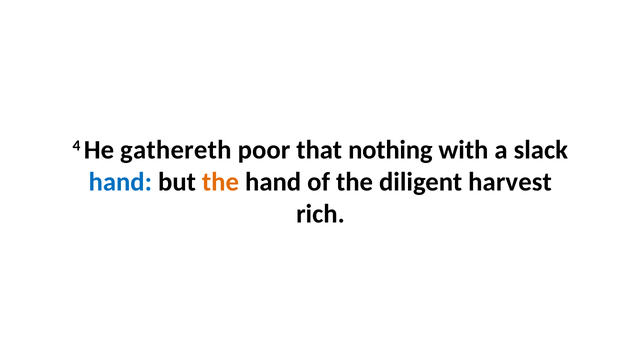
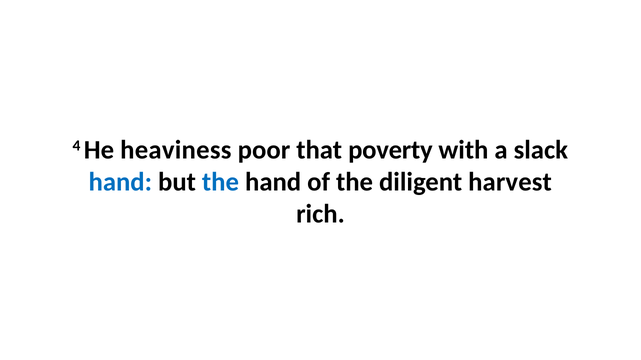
gathereth: gathereth -> heaviness (176, 150)
nothing: nothing -> poverty (390, 150)
the colour: orange -> blue (220, 182)
